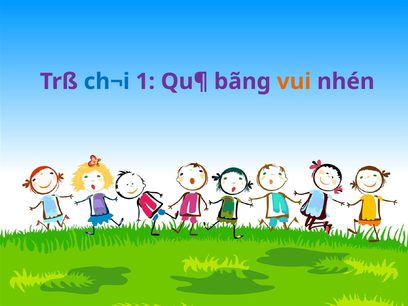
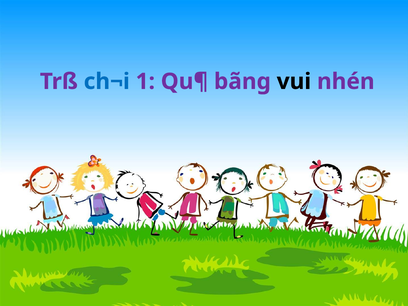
vui colour: orange -> black (294, 81)
